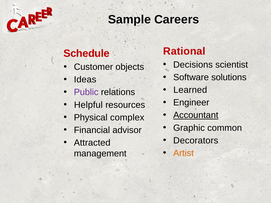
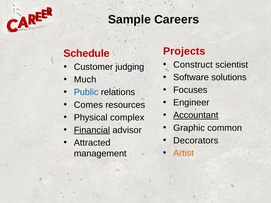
Rational: Rational -> Projects (184, 51)
Decisions: Decisions -> Construct (193, 65)
objects: objects -> judging (130, 67)
Ideas: Ideas -> Much (85, 80)
Learned: Learned -> Focuses (190, 90)
Public colour: purple -> blue (86, 92)
Helpful: Helpful -> Comes (88, 105)
Financial underline: none -> present (92, 130)
